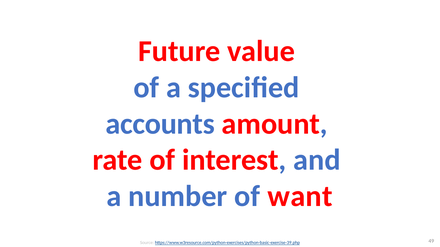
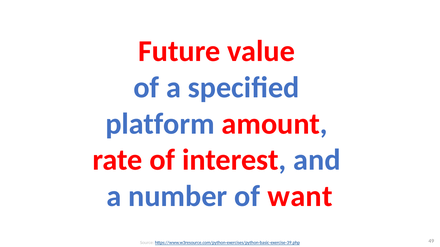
accounts: accounts -> platform (160, 124)
